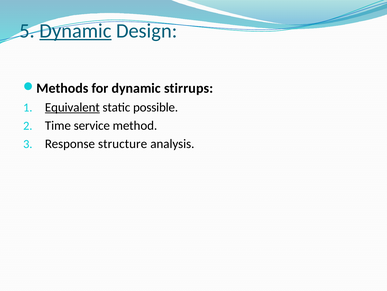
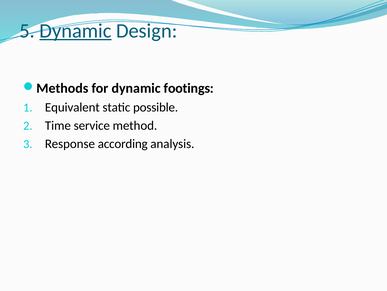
stirrups: stirrups -> footings (189, 88)
Equivalent underline: present -> none (72, 107)
structure: structure -> according (123, 144)
